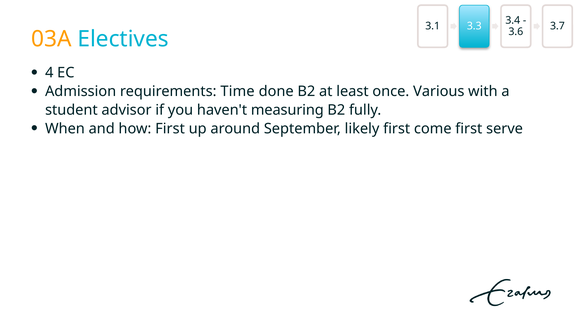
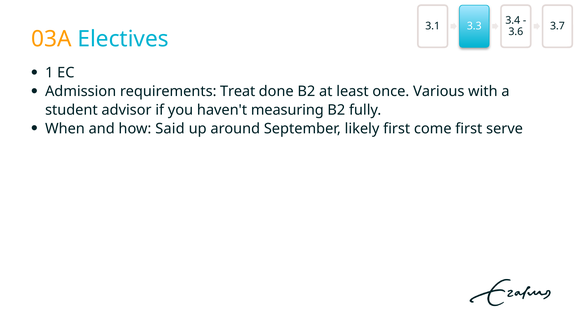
4: 4 -> 1 (49, 73)
Time: Time -> Treat (238, 91)
how First: First -> Said (170, 129)
